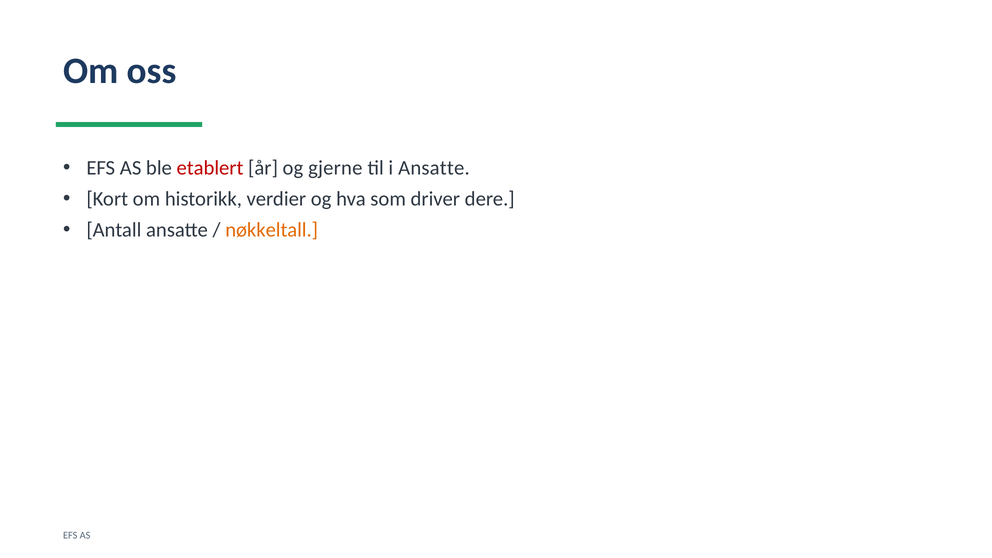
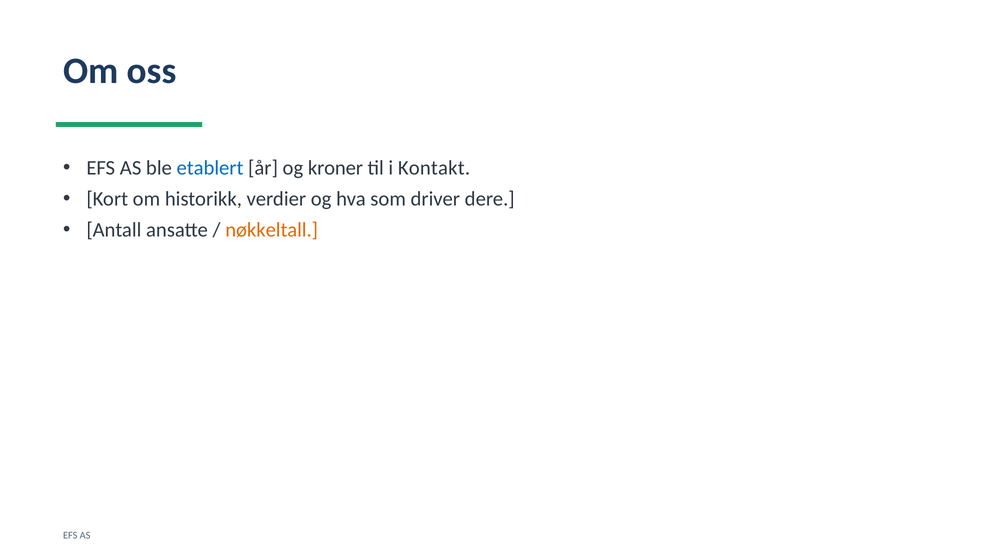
etablert colour: red -> blue (210, 168)
gjerne: gjerne -> kroner (335, 168)
i Ansatte: Ansatte -> Kontakt (434, 168)
